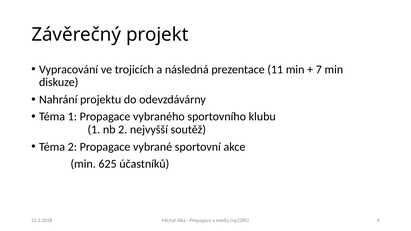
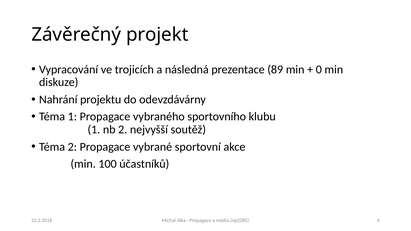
11: 11 -> 89 (275, 69)
7: 7 -> 0 (319, 69)
625: 625 -> 100 (108, 164)
